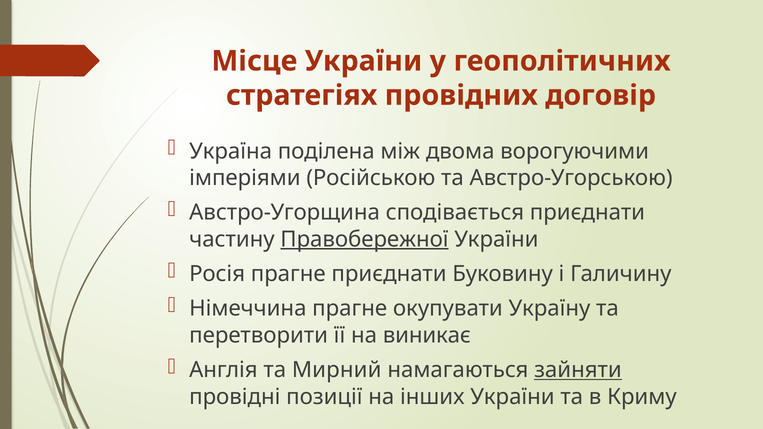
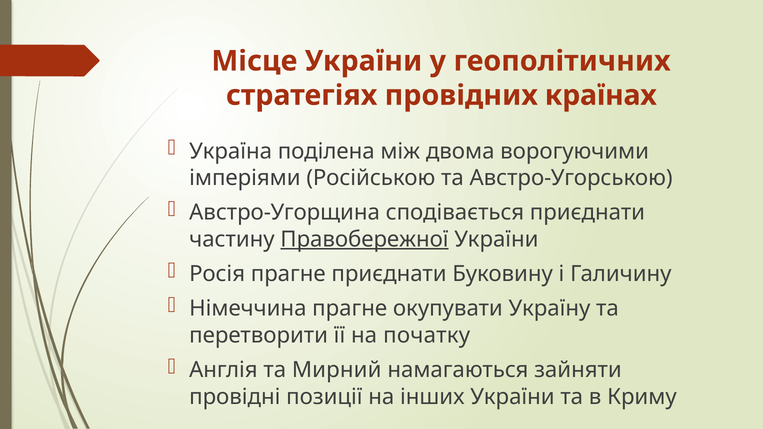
договір: договір -> країнах (601, 95)
виникає: виникає -> початку (427, 335)
зайняти underline: present -> none (578, 370)
